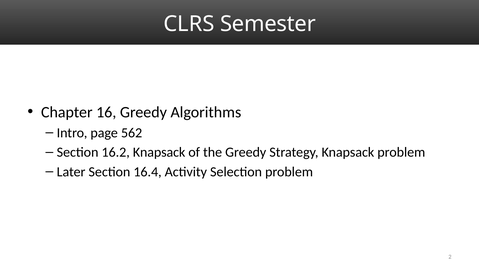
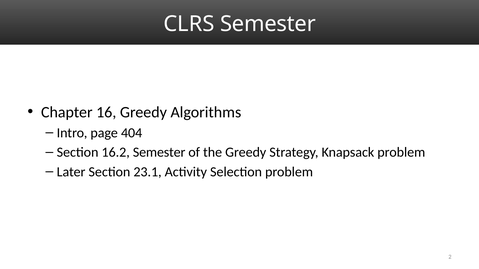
562: 562 -> 404 (132, 133)
16.2 Knapsack: Knapsack -> Semester (159, 153)
16.4: 16.4 -> 23.1 (148, 172)
